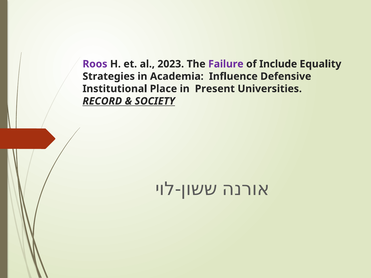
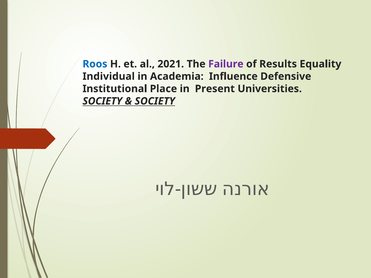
Roos colour: purple -> blue (95, 64)
2023: 2023 -> 2021 (171, 64)
Include: Include -> Results (278, 64)
Strategies: Strategies -> Individual (109, 76)
RECORD: RECORD -> SOCIETY (102, 101)
